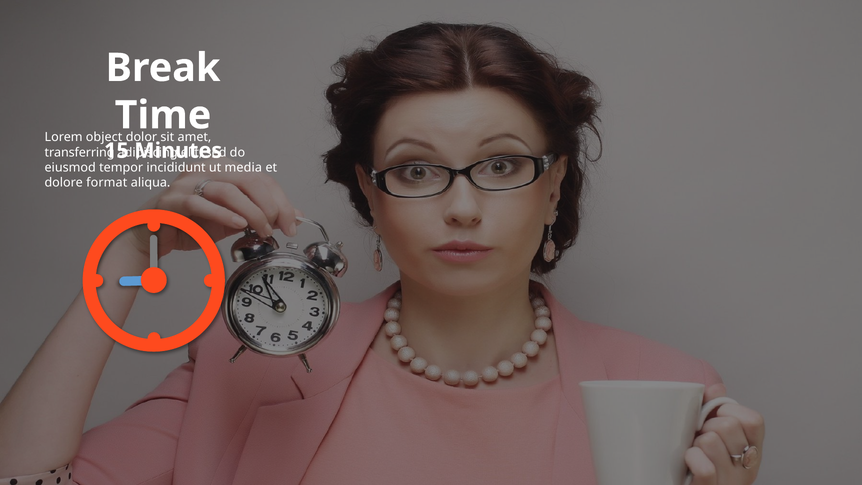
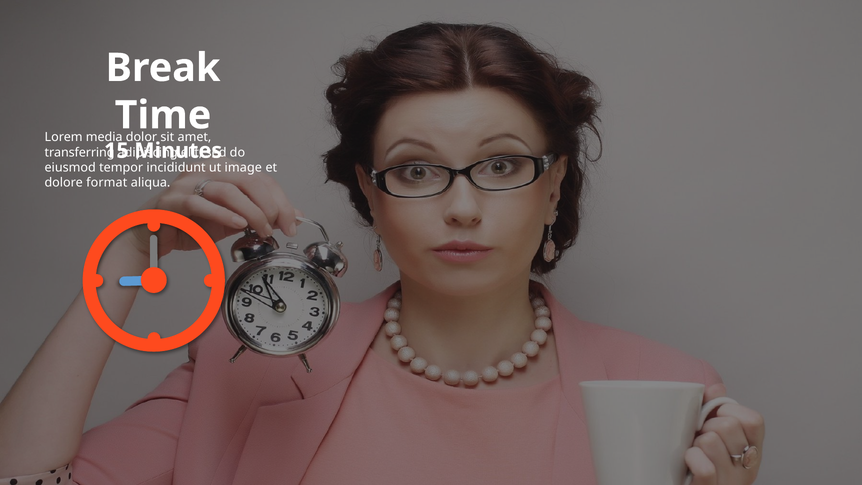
object: object -> media (104, 137)
media: media -> image (243, 167)
